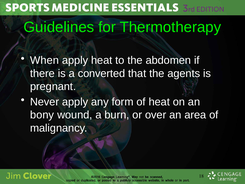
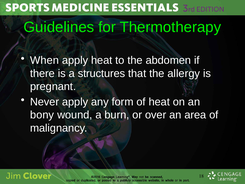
converted: converted -> structures (101, 73)
agents: agents -> allergy (184, 73)
